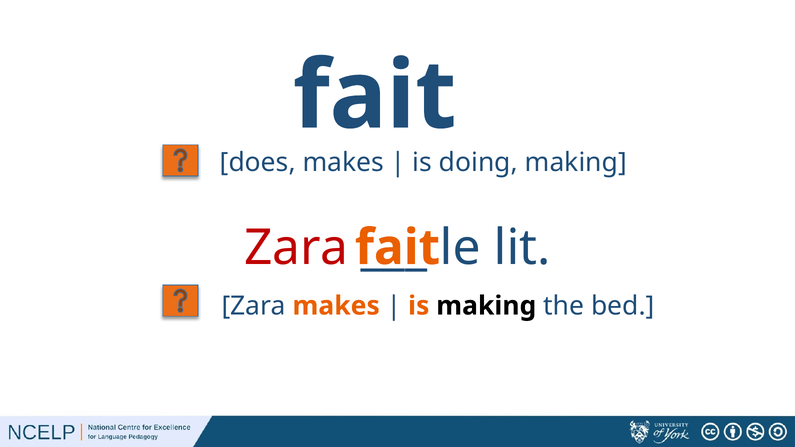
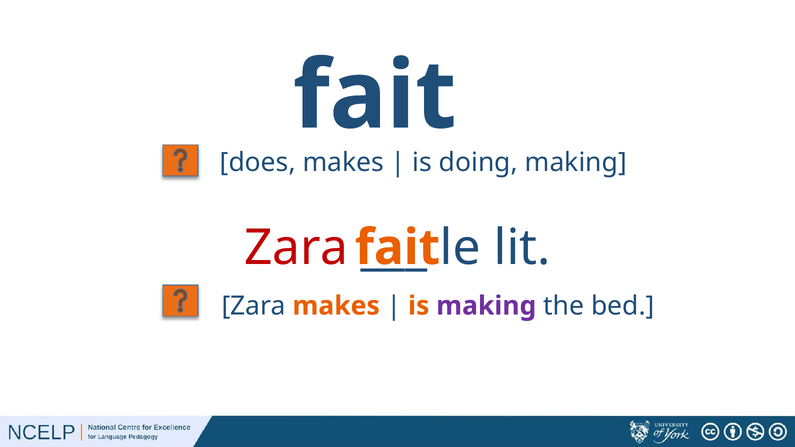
making colour: black -> purple (486, 306)
